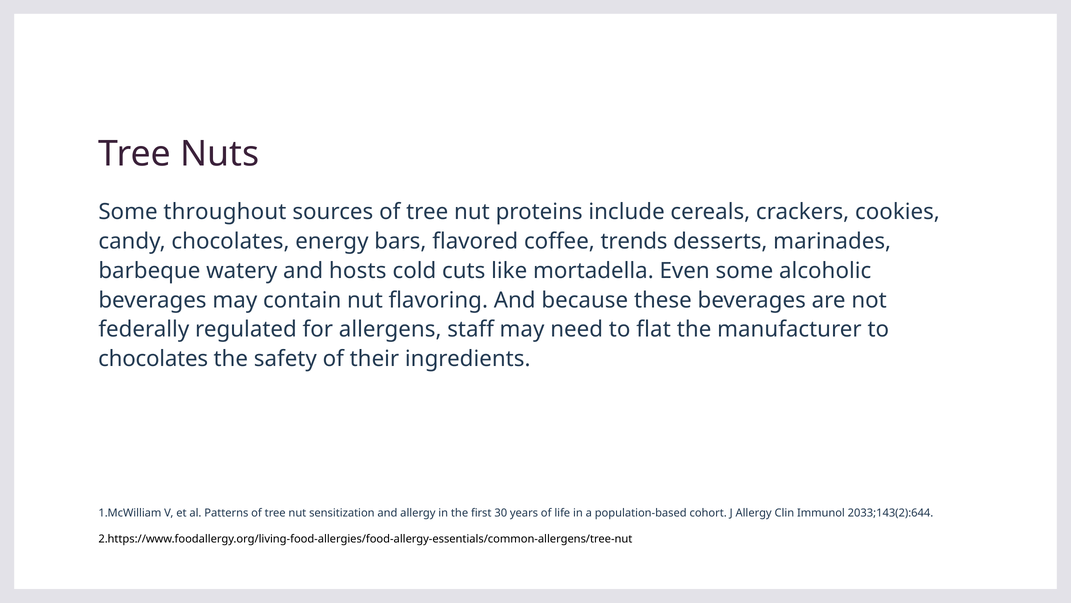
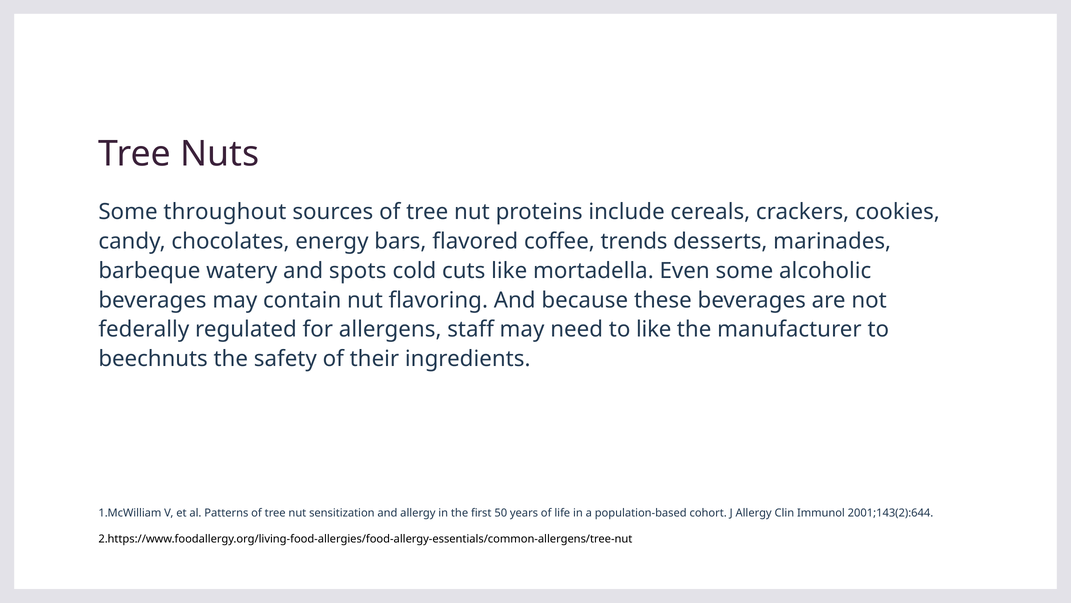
hosts: hosts -> spots (358, 270)
to flat: flat -> like (654, 329)
chocolates: chocolates -> beechnuts (153, 359)
30: 30 -> 50 (501, 512)
2033;143(2):644: 2033;143(2):644 -> 2001;143(2):644 (891, 512)
